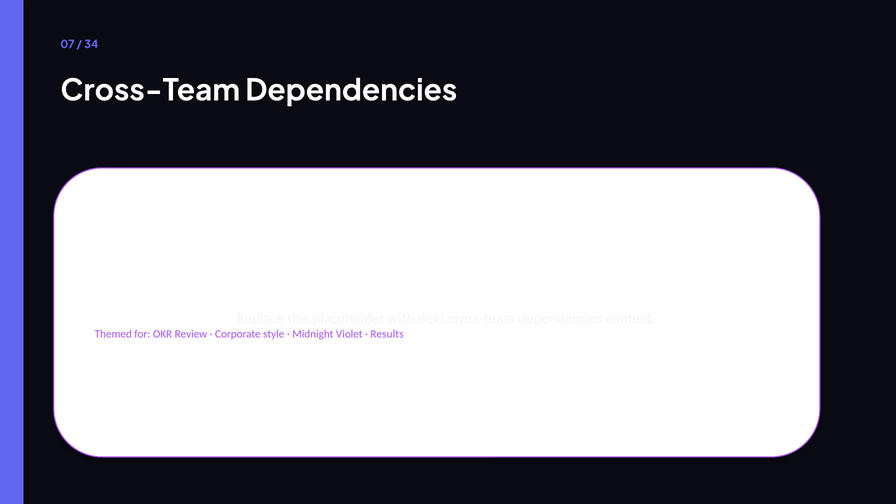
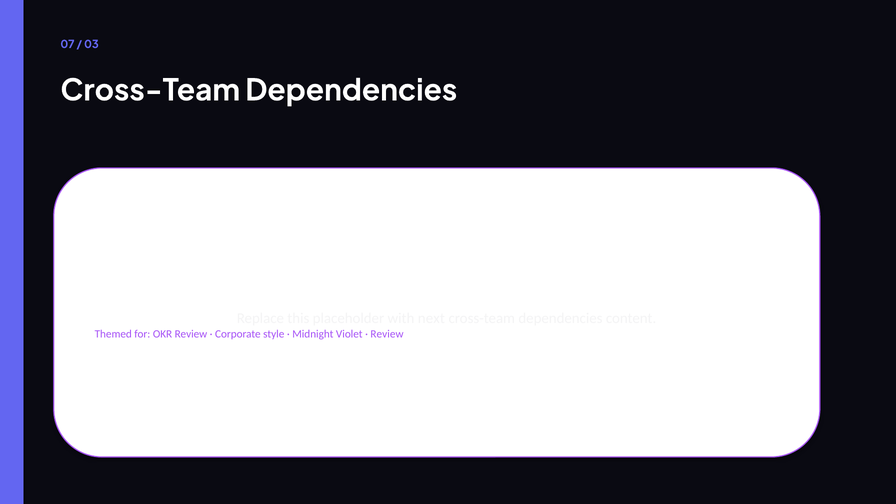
34: 34 -> 03 (91, 44)
Results: Results -> Review (387, 334)
